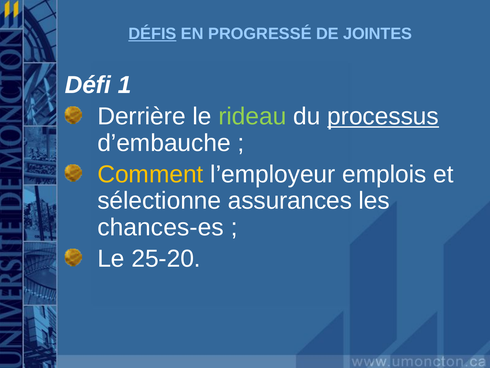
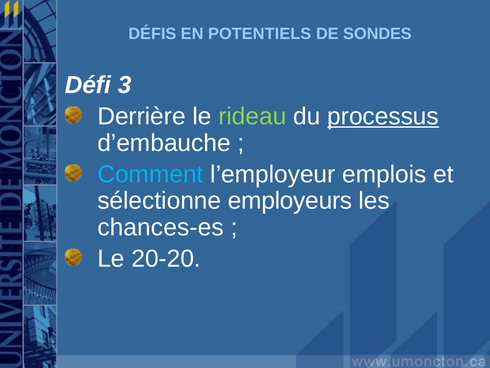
DÉFIS underline: present -> none (152, 34)
PROGRESSÉ: PROGRESSÉ -> POTENTIELS (260, 34)
JOINTES: JOINTES -> SONDES (378, 34)
1: 1 -> 3 (125, 85)
Comment colour: yellow -> light blue (150, 174)
assurances: assurances -> employeurs (290, 201)
25-20: 25-20 -> 20-20 (166, 258)
